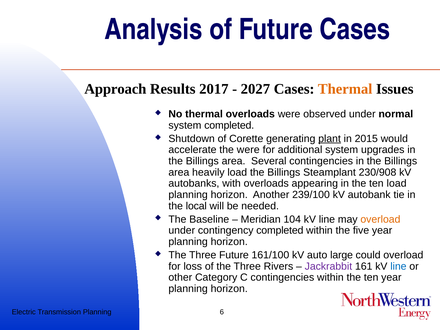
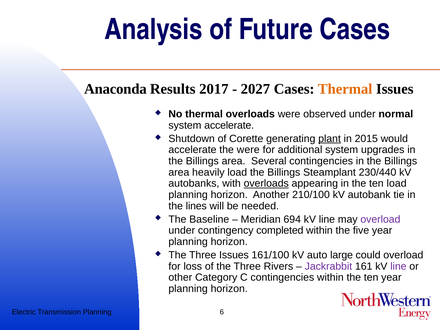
Approach: Approach -> Anaconda (115, 89)
system completed: completed -> accelerate (229, 125)
230/908: 230/908 -> 230/440 (377, 172)
overloads underline: none -> present (266, 184)
239/100: 239/100 -> 210/100 (311, 195)
local: local -> lines (196, 206)
104: 104 -> 694 (292, 219)
overload colour: orange -> purple (380, 219)
Three Future: Future -> Issues (234, 255)
line colour: blue -> purple (398, 266)
